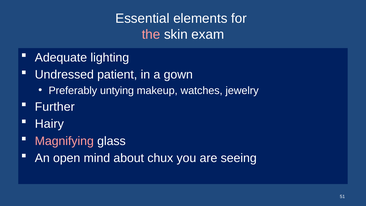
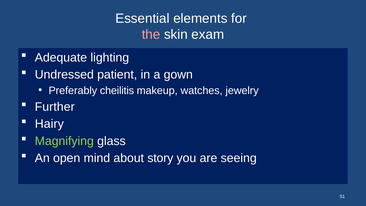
untying: untying -> cheilitis (117, 90)
Magnifying colour: pink -> light green (64, 141)
chux: chux -> story (160, 158)
